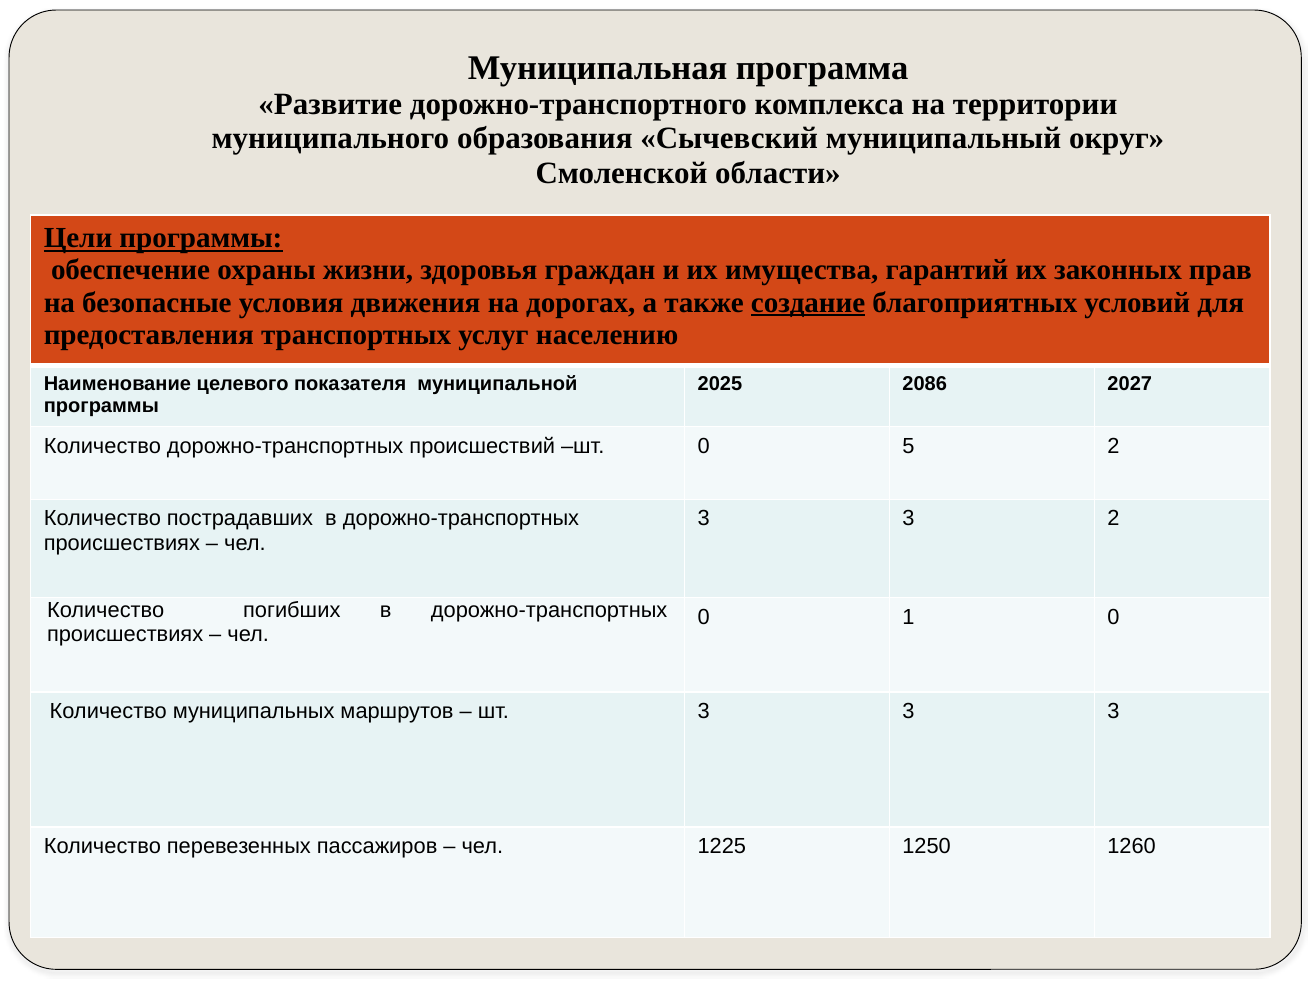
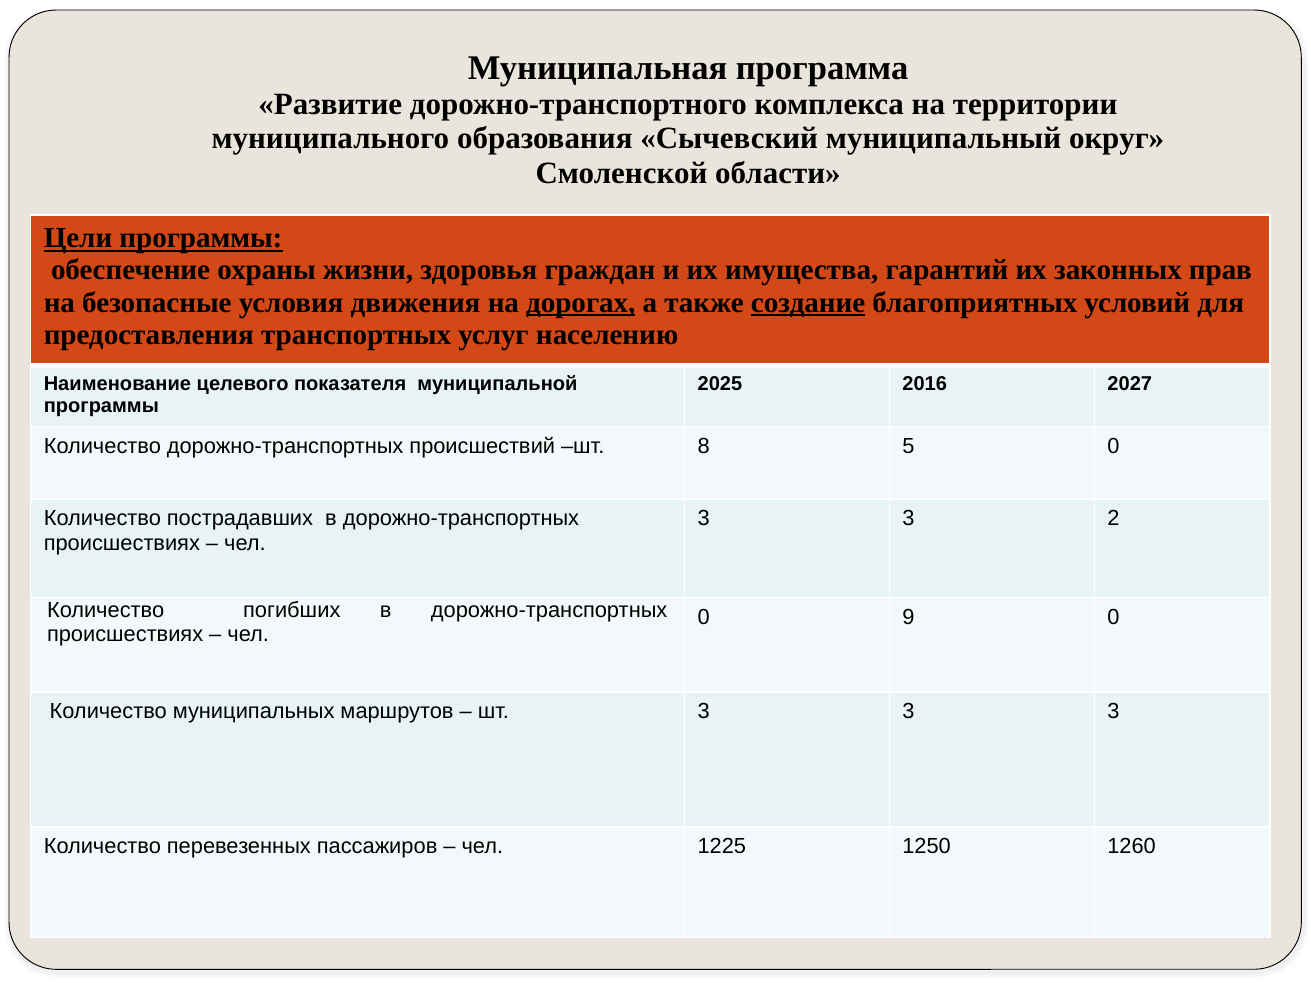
дорогах underline: none -> present (581, 303)
2086: 2086 -> 2016 (925, 384)
шт 0: 0 -> 8 (704, 446)
5 2: 2 -> 0 (1114, 446)
1: 1 -> 9 (909, 617)
